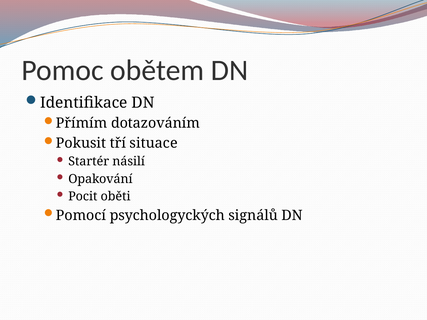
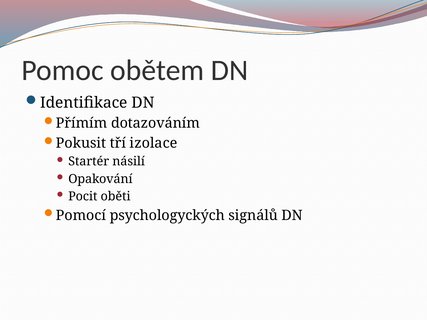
situace: situace -> izolace (154, 143)
